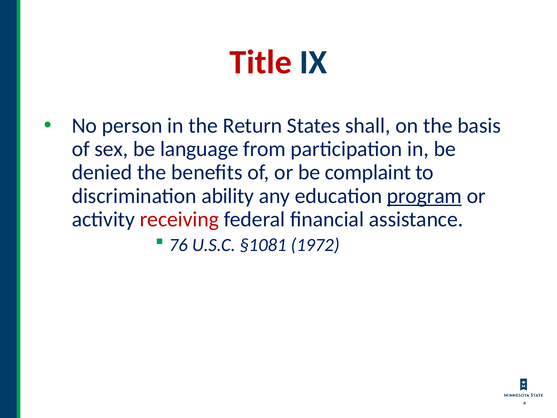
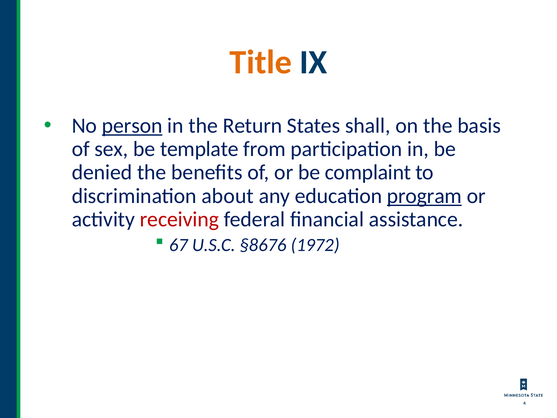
Title colour: red -> orange (261, 62)
person underline: none -> present (132, 126)
language: language -> template (199, 149)
ability: ability -> about (228, 196)
76: 76 -> 67 (179, 245)
§1081: §1081 -> §8676 (263, 245)
